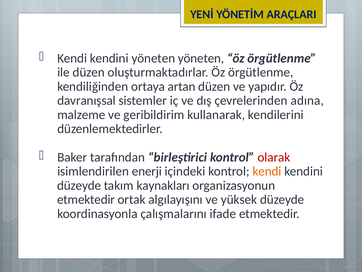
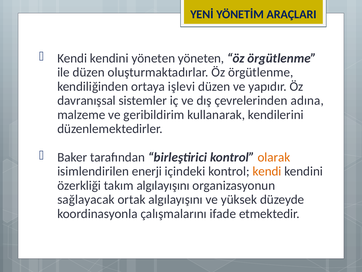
artan: artan -> işlevi (181, 86)
olarak colour: red -> orange (274, 157)
düzeyde: düzeyde -> özerkliği (79, 185)
takım kaynakları: kaynakları -> algılayışını (163, 185)
etmektedir: etmektedir -> sağlayacak (86, 199)
